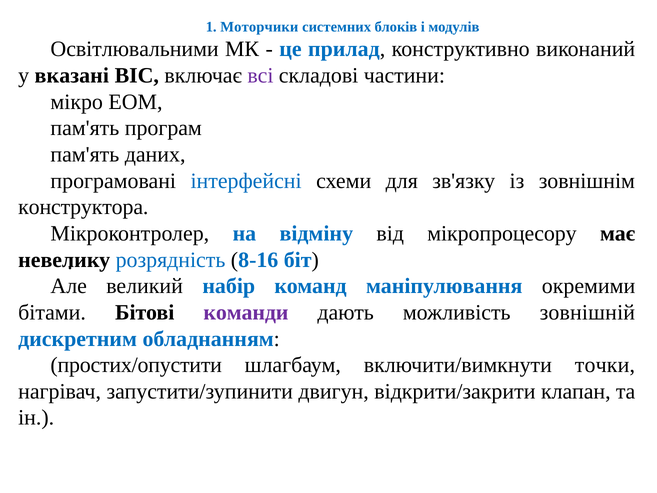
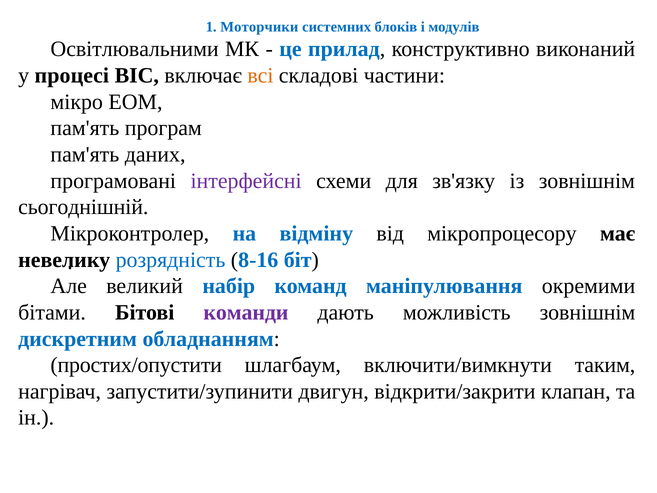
вказані: вказані -> процесі (72, 75)
всі colour: purple -> orange (260, 75)
інтерфейсні colour: blue -> purple (246, 181)
конструктора: конструктора -> сьогоднішній (83, 207)
можливість зовнішній: зовнішній -> зовнішнім (587, 312)
точки: точки -> таким (605, 365)
